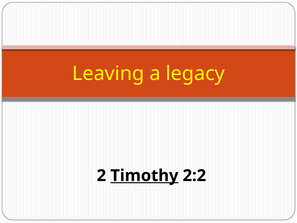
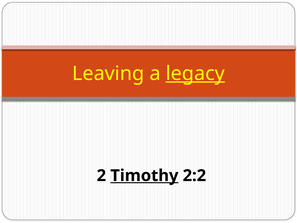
legacy underline: none -> present (195, 73)
